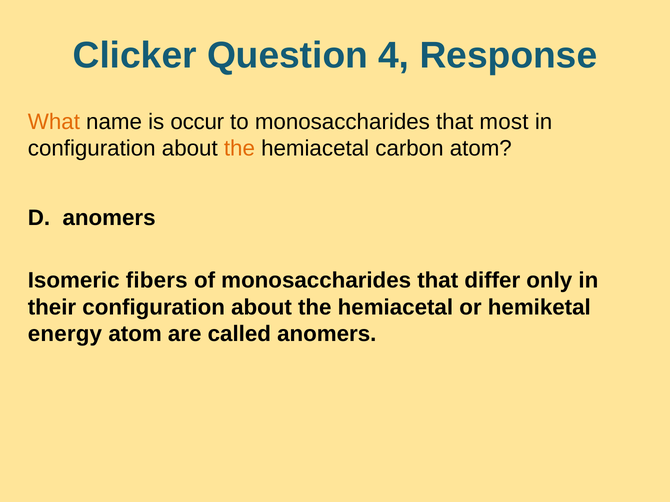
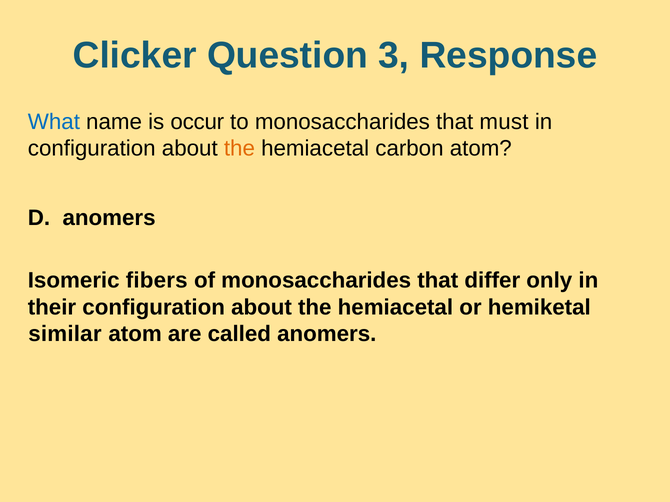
4: 4 -> 3 (394, 56)
What colour: orange -> blue (54, 122)
most: most -> must (504, 122)
energy: energy -> similar (65, 334)
